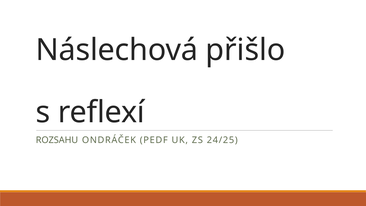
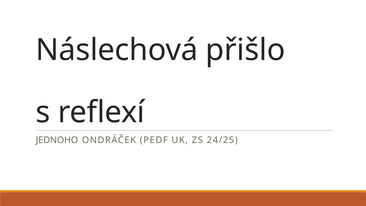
ROZSAHU: ROZSAHU -> JEDNOHO (57, 140)
